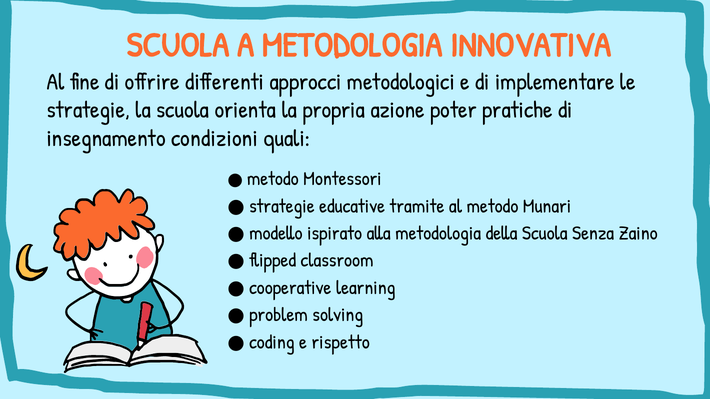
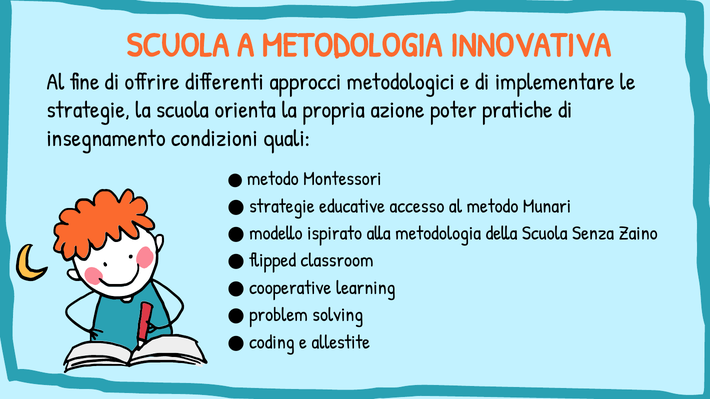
tramite: tramite -> accesso (417, 206)
rispetto: rispetto -> allestite (341, 342)
